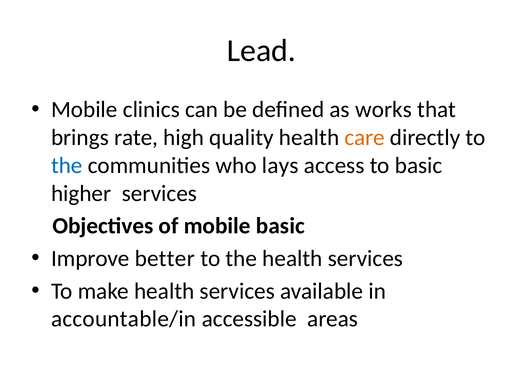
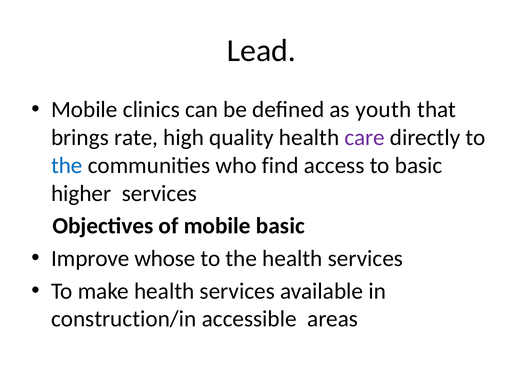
works: works -> youth (383, 110)
care colour: orange -> purple (365, 138)
lays: lays -> find (280, 166)
better: better -> whose (165, 259)
accountable/in: accountable/in -> construction/in (124, 319)
